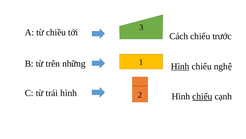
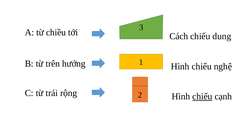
trước: trước -> dung (222, 36)
những: những -> hướng (74, 63)
Hình underline: present -> none (180, 66)
trái hình: hình -> rộng (69, 93)
